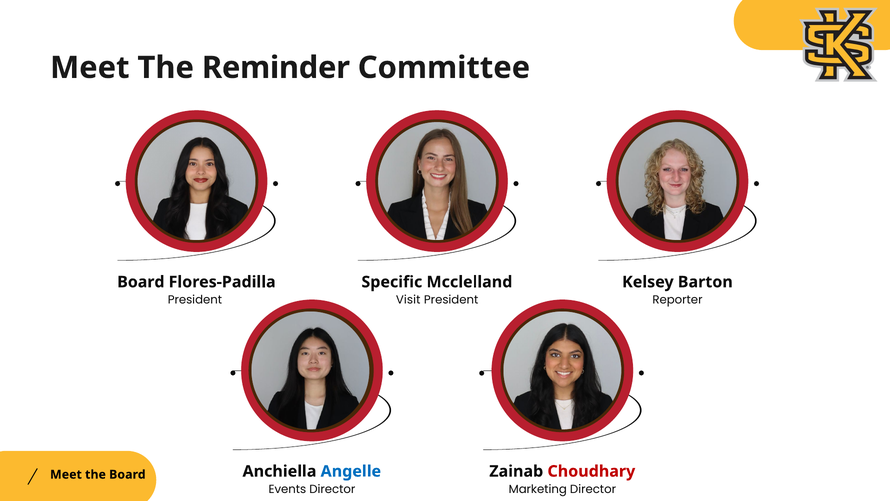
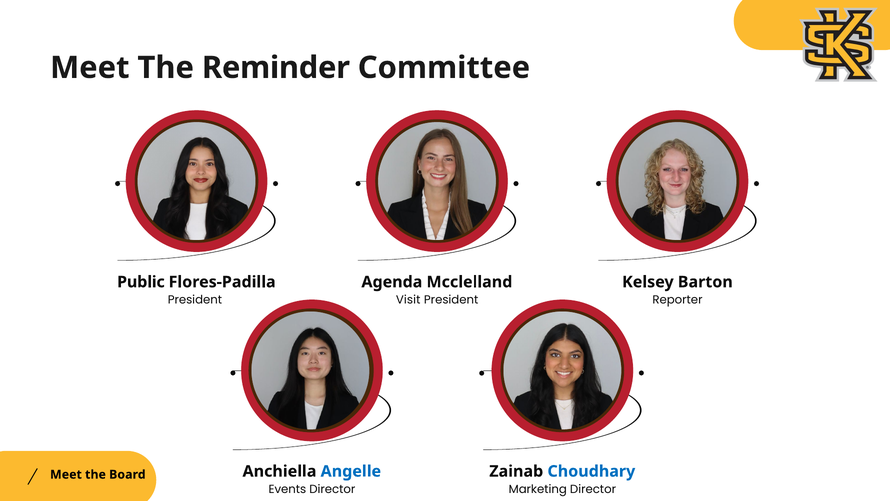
Board: Board -> Public (141, 282)
Specific: Specific -> Agenda (392, 282)
Choudhary colour: red -> blue (591, 471)
